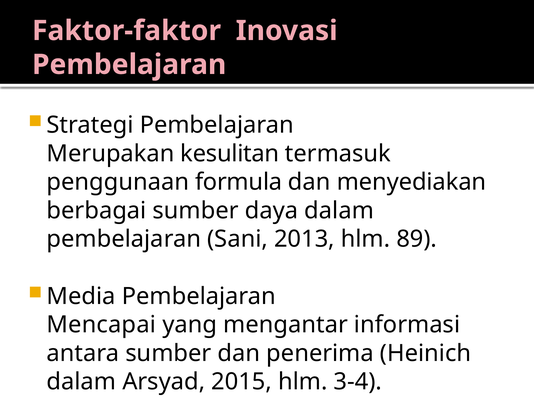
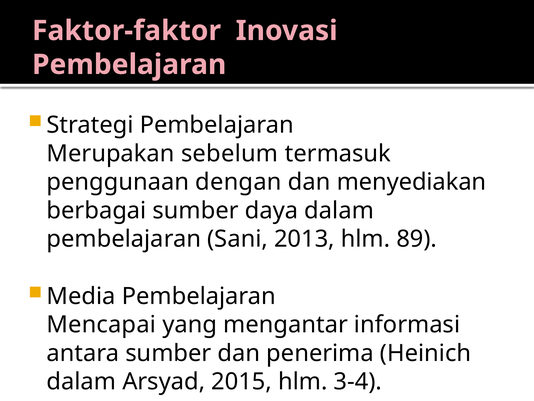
kesulitan: kesulitan -> sebelum (230, 153)
formula: formula -> dengan (238, 182)
